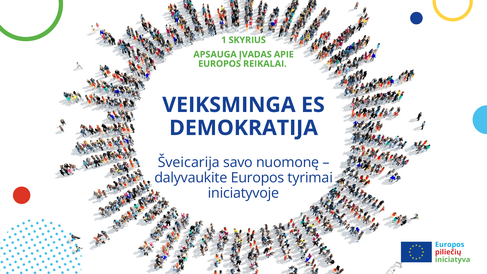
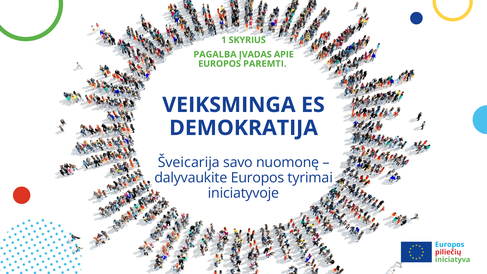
APSAUGA: APSAUGA -> PAGALBA (215, 54)
REIKALAI: REIKALAI -> PAREMTI (265, 64)
